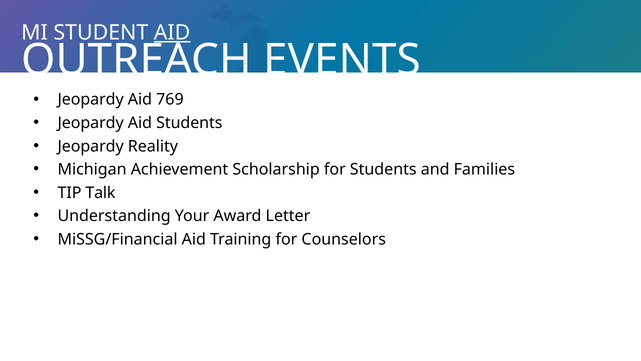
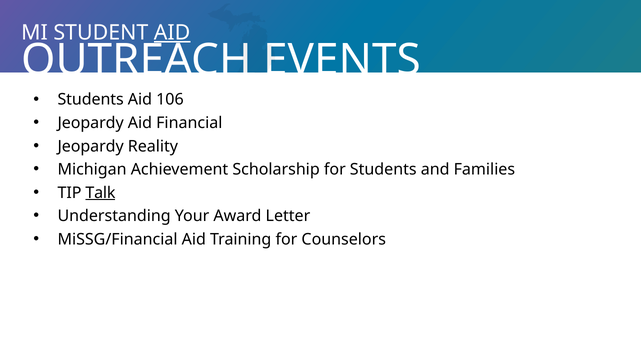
Jeopardy: Jeopardy -> Students (91, 100)
769: 769 -> 106 (170, 100)
Aid Students: Students -> Financial (189, 123)
Talk underline: none -> present (100, 193)
